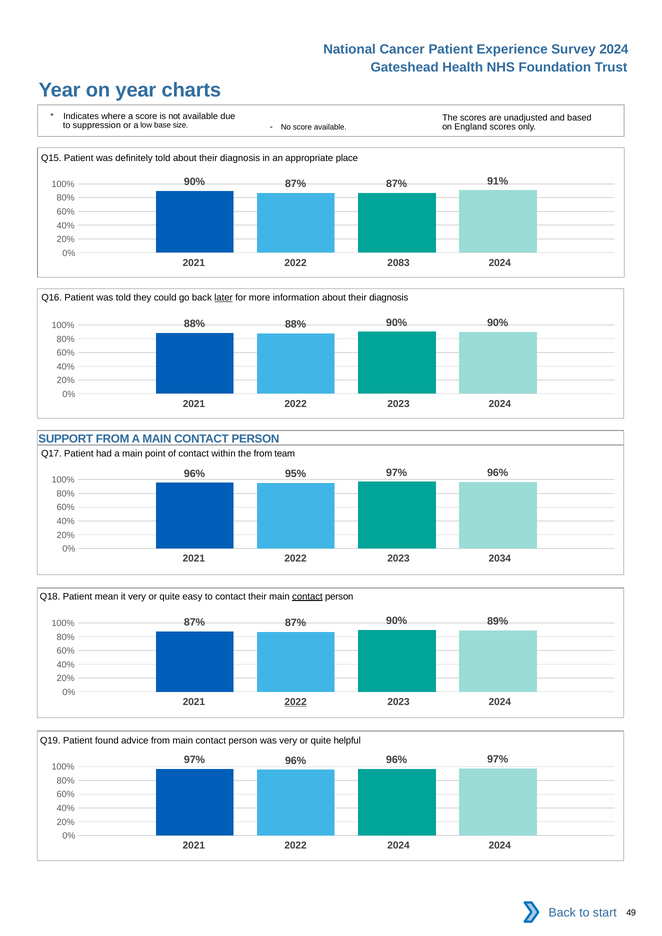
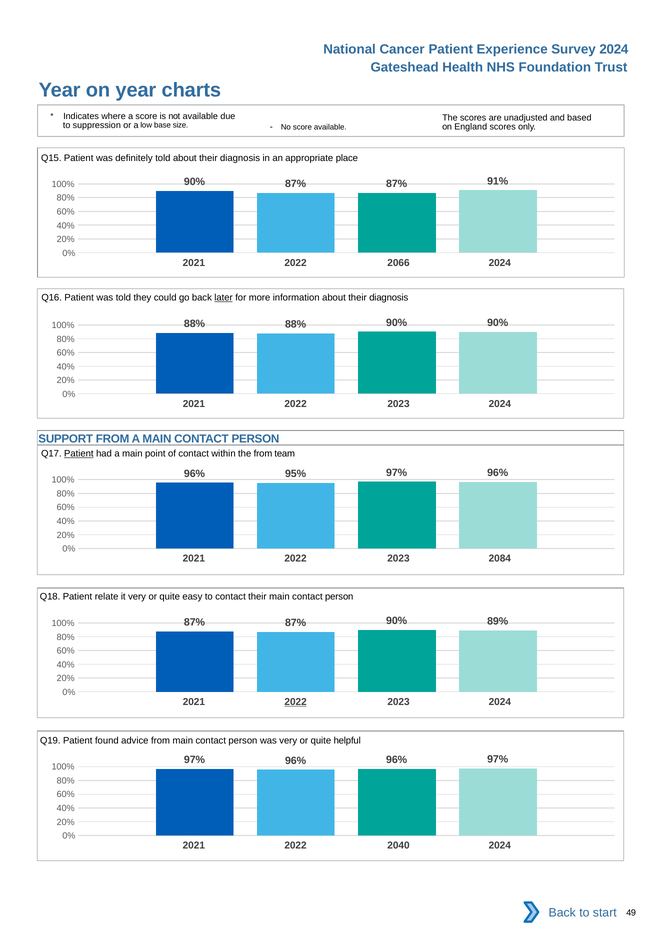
2083: 2083 -> 2066 (398, 263)
Patient underline: none -> present (79, 454)
2034: 2034 -> 2084 (500, 559)
mean: mean -> relate (107, 597)
contact underline: present -> none (307, 597)
2022 2024: 2024 -> 2040 (398, 846)
